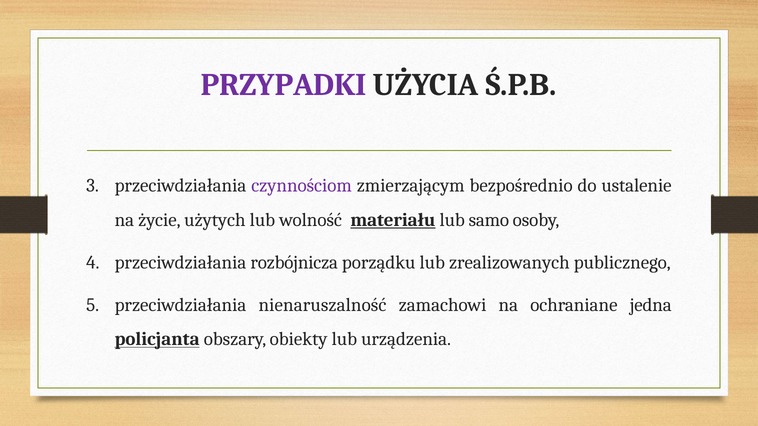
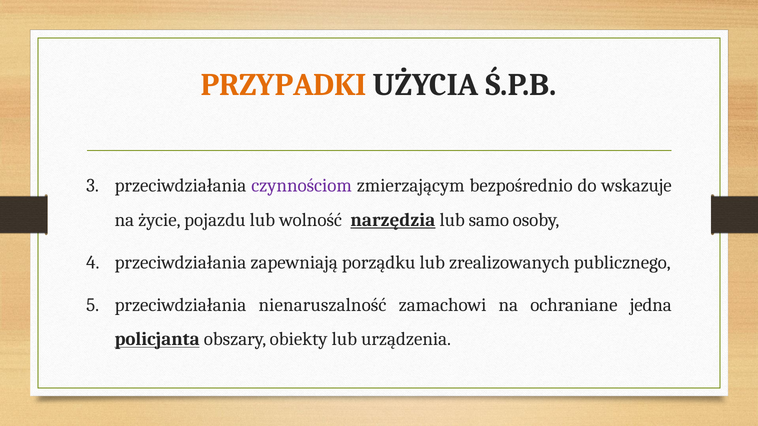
PRZYPADKI colour: purple -> orange (284, 85)
ustalenie: ustalenie -> wskazuje (637, 186)
użytych: użytych -> pojazdu (215, 220)
materiału: materiału -> narzędzia (393, 220)
rozbójnicza: rozbójnicza -> zapewniają (294, 263)
